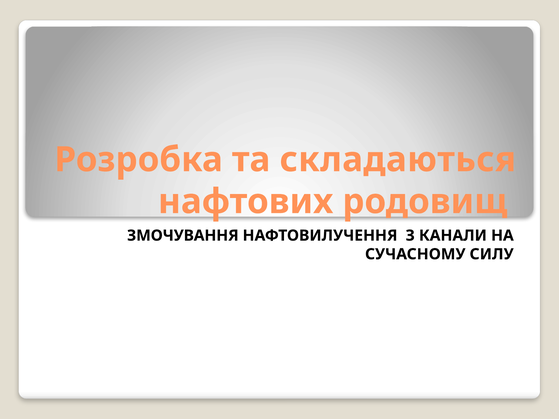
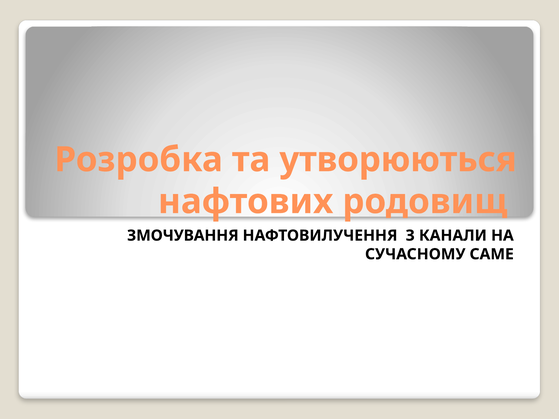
складаються: складаються -> утворюються (398, 160)
СИЛУ: СИЛУ -> САМЕ (492, 254)
